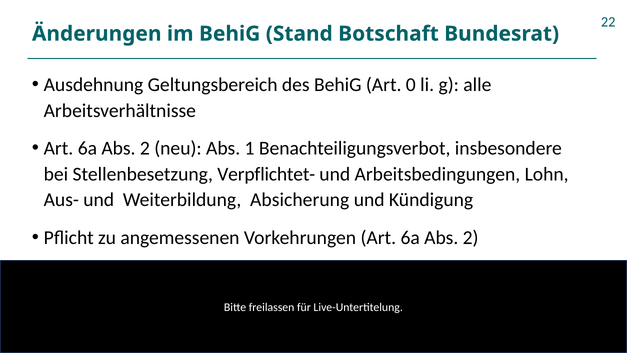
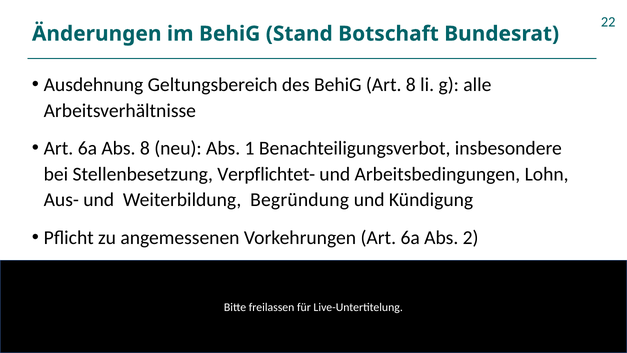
Art 0: 0 -> 8 (411, 85)
2: 2 -> 8 (145, 148)
Absicherung: Absicherung -> Begründung (300, 200)
